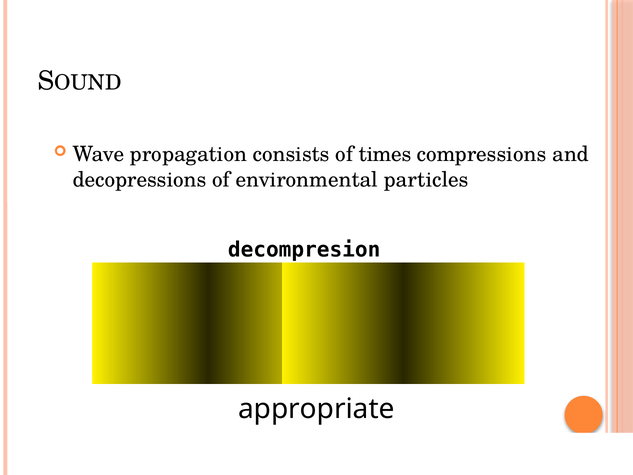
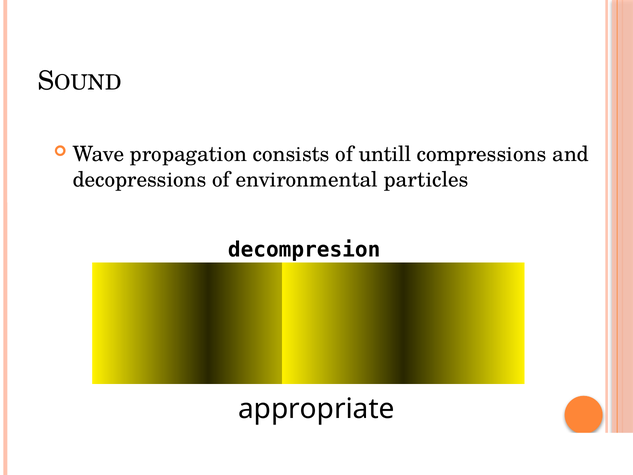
times: times -> untill (385, 154)
